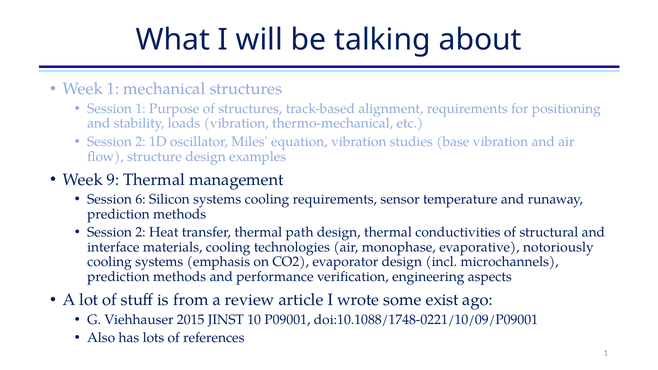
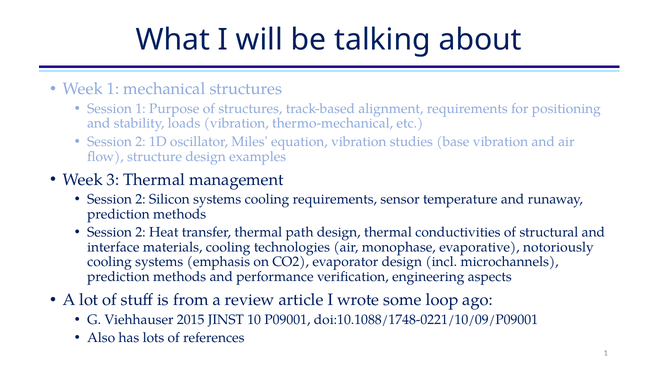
9: 9 -> 3 (113, 180)
6: 6 -> 2 (141, 199)
exist: exist -> loop (442, 300)
